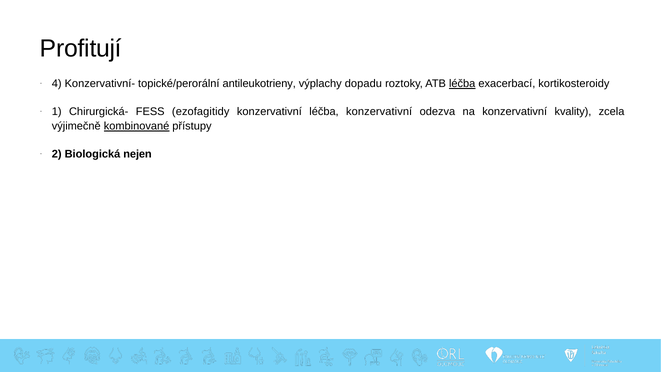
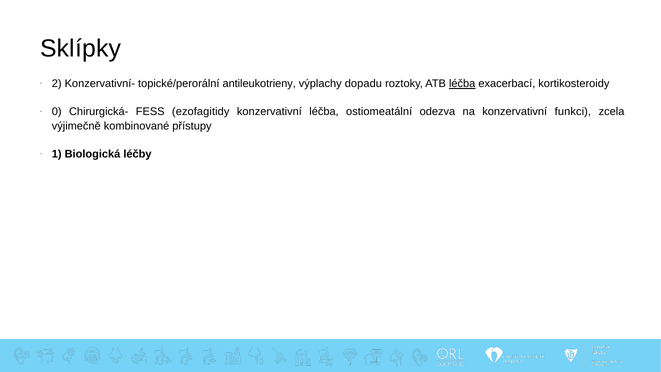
Profitují: Profitují -> Sklípky (81, 48)
4: 4 -> 2 (57, 84)
1: 1 -> 0 (57, 112)
léčba konzervativní: konzervativní -> ostiomeatální (379, 112)
kvality: kvality -> funkci (573, 112)
kombinované underline: present -> none (137, 126)
2: 2 -> 1 (57, 154)
nejen: nejen -> léčby (137, 154)
